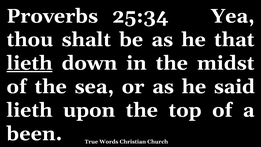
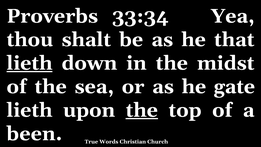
25:34: 25:34 -> 33:34 (140, 16)
said: said -> gate (234, 87)
the underline: none -> present (142, 110)
